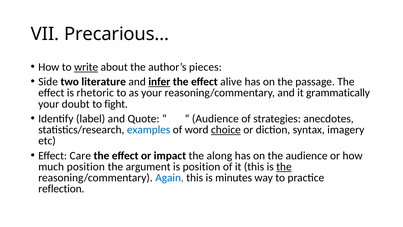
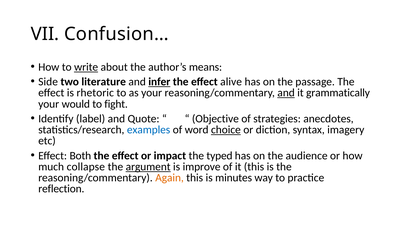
Precarious…: Precarious… -> Confusion… (116, 34)
pieces: pieces -> means (206, 67)
and underline: none -> present (286, 93)
doubt: doubt -> would (76, 104)
Audience: Audience -> Objective (215, 119)
Care: Care -> Both (80, 155)
along: along -> typed (219, 155)
much position: position -> collapse (86, 166)
argument underline: none -> present (148, 166)
is position: position -> improve (202, 166)
the underline: present -> none (284, 166)
Again colour: blue -> orange (170, 178)
